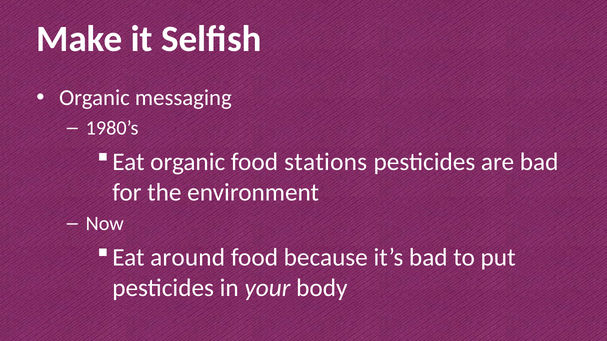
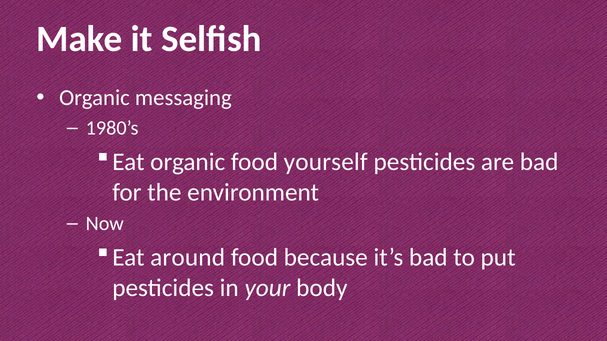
stations: stations -> yourself (326, 162)
